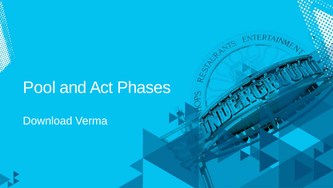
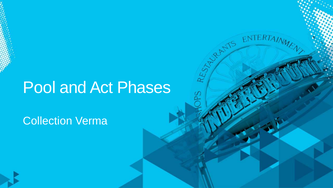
Download: Download -> Collection (48, 120)
